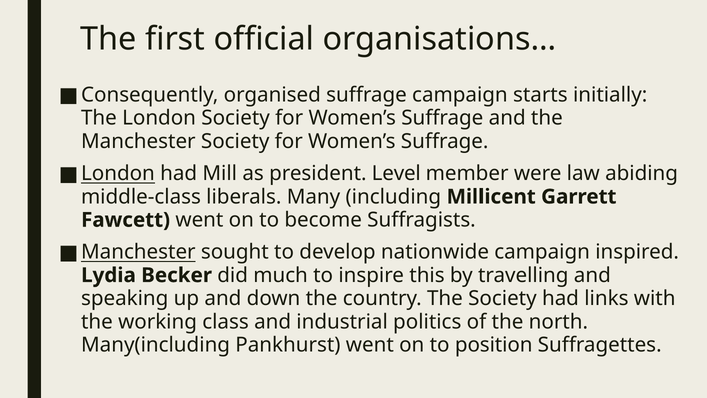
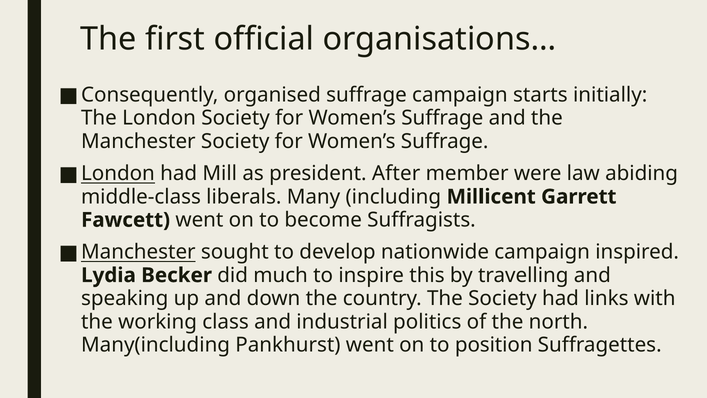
Level: Level -> After (396, 173)
